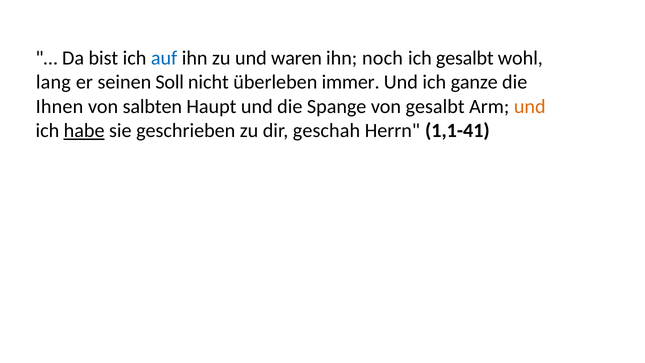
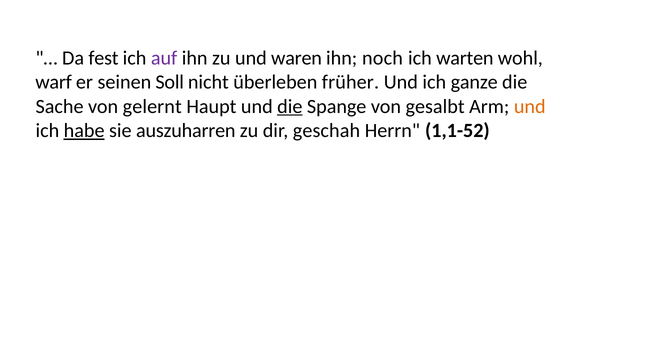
bist: bist -> fest (103, 58)
auf colour: blue -> purple (164, 58)
ich gesalbt: gesalbt -> warten (465, 58)
lang: lang -> warf (54, 82)
immer: immer -> früher (350, 82)
Ihnen: Ihnen -> Sache (60, 106)
salbten: salbten -> gelernt (152, 106)
die underline: none -> present (290, 106)
geschrieben: geschrieben -> auszuharren (186, 131)
1,1-41: 1,1-41 -> 1,1-52 (457, 131)
